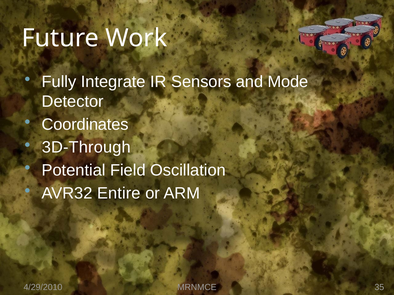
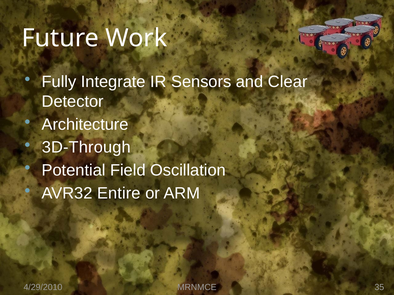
Mode: Mode -> Clear (288, 82)
Coordinates: Coordinates -> Architecture (85, 125)
